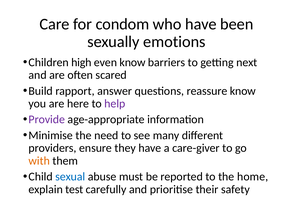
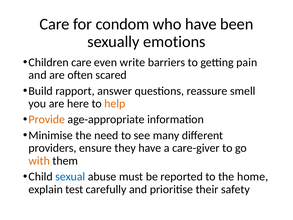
Children high: high -> care (81, 62)
even know: know -> write (132, 62)
next: next -> pain (247, 62)
reassure know: know -> smell (243, 91)
help colour: purple -> orange (115, 104)
Provide colour: purple -> orange (47, 119)
